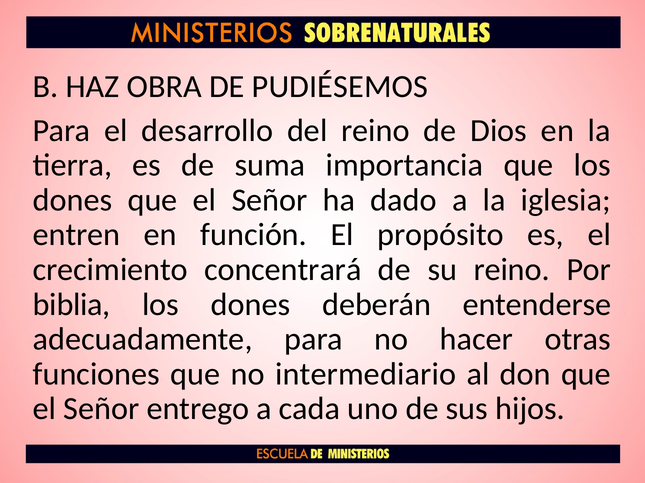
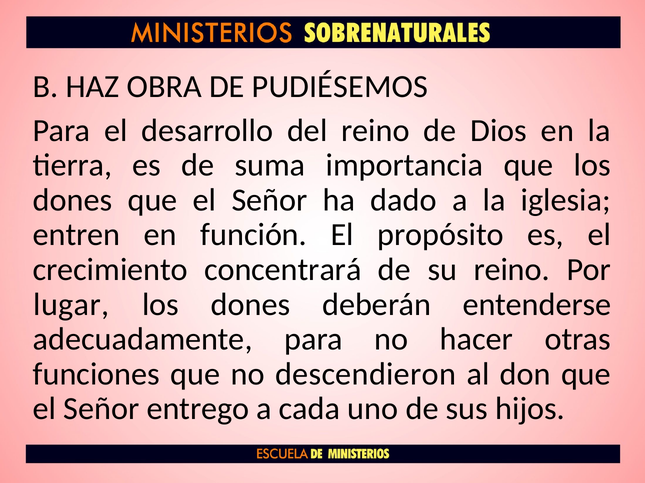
biblia: biblia -> lugar (71, 305)
intermediario: intermediario -> descendieron (366, 375)
